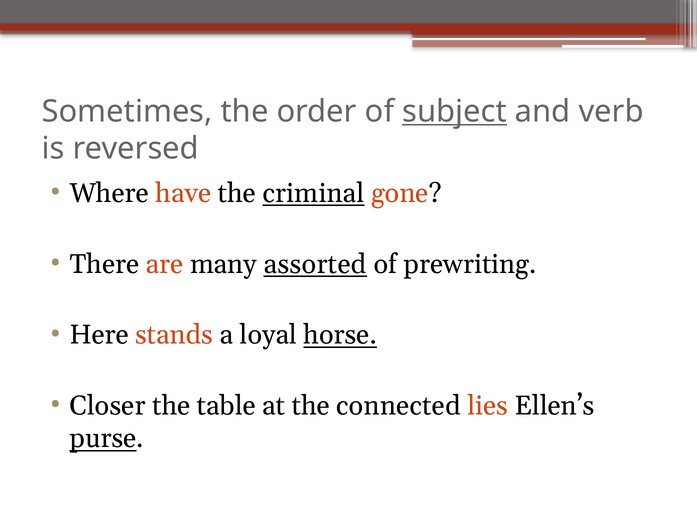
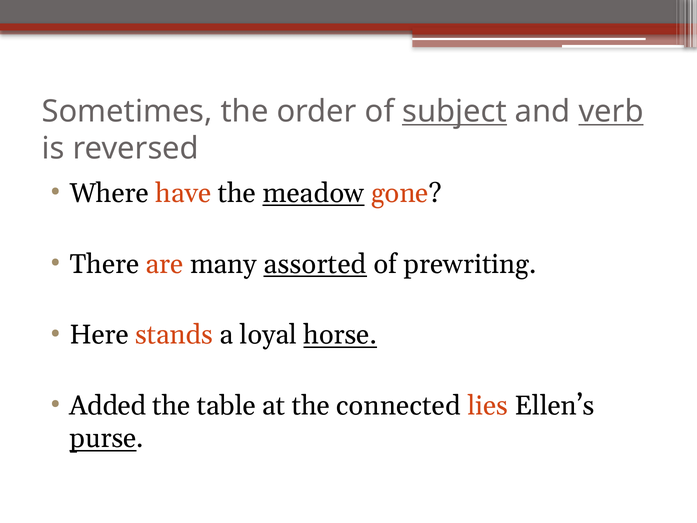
verb underline: none -> present (611, 111)
criminal: criminal -> meadow (313, 193)
Closer: Closer -> Added (108, 406)
